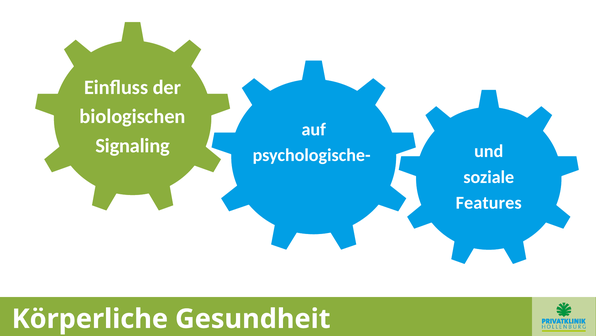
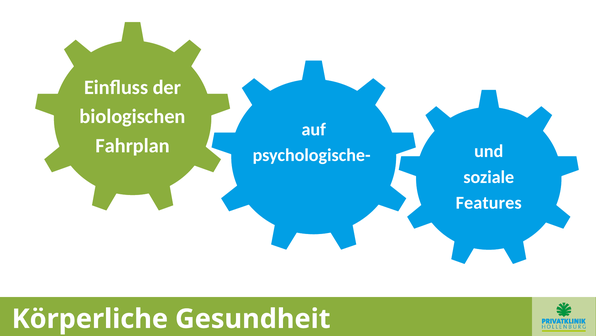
Signaling: Signaling -> Fahrplan (133, 145)
